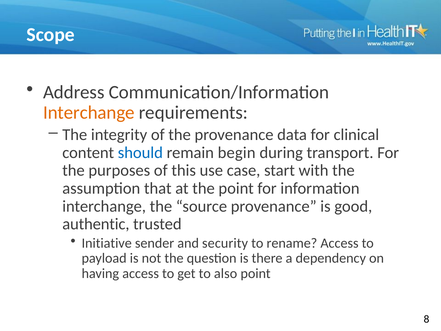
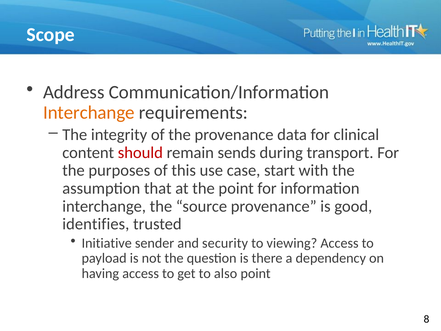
should colour: blue -> red (140, 152)
begin: begin -> sends (237, 152)
authentic: authentic -> identifies (96, 224)
rename: rename -> viewing (292, 243)
